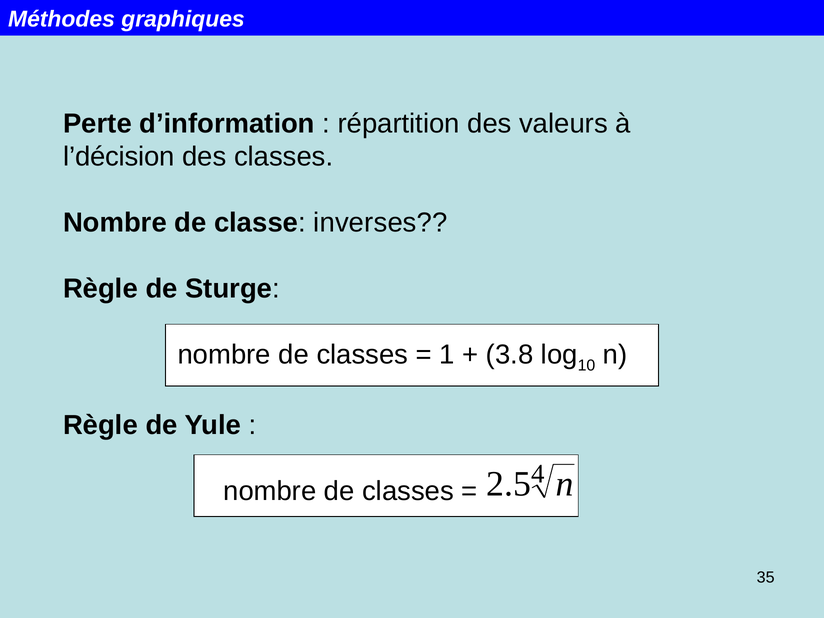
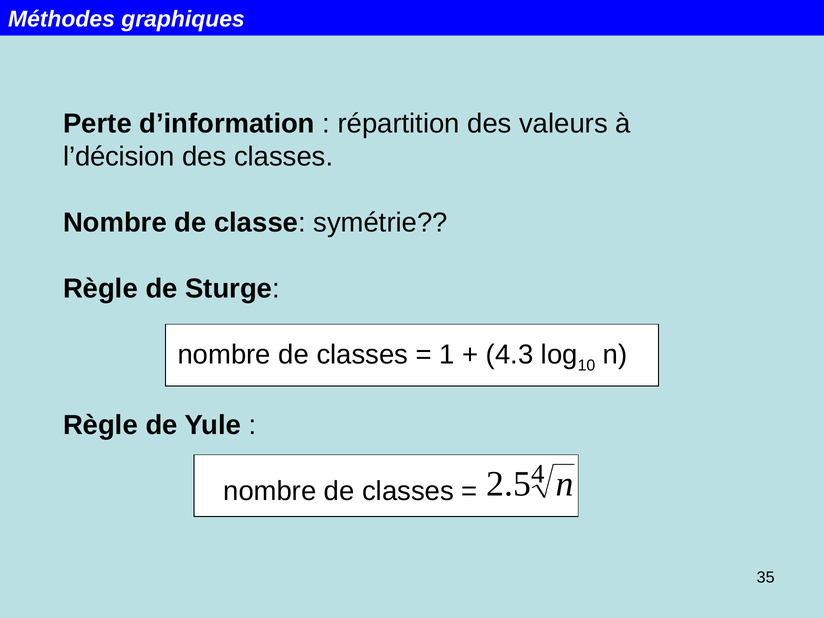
inverses: inverses -> symétrie (381, 223)
3.8: 3.8 -> 4.3 (510, 355)
